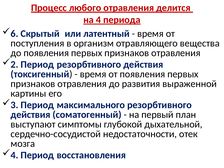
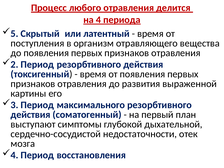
6: 6 -> 5 (14, 34)
